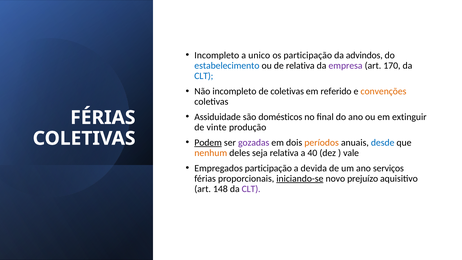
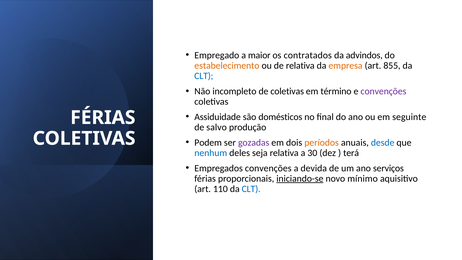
Incompleto: Incompleto -> Empregado (217, 55)
unico: unico -> maior (259, 55)
os participação: participação -> contratados (308, 55)
estabelecimento colour: blue -> orange (227, 66)
empresa colour: purple -> orange (346, 66)
170: 170 -> 855 (392, 66)
referido: referido -> término (336, 91)
convenções colour: orange -> purple (383, 91)
extinguir: extinguir -> seguinte (409, 117)
vinte: vinte -> salvo (217, 127)
Podem underline: present -> none (208, 142)
nenhum colour: orange -> blue (211, 153)
40: 40 -> 30 (312, 153)
vale: vale -> terá (351, 153)
Empregados participação: participação -> convenções (268, 168)
prejuízo: prejuízo -> mínimo (363, 178)
148: 148 -> 110 (220, 189)
CLT colour: purple -> blue (251, 189)
